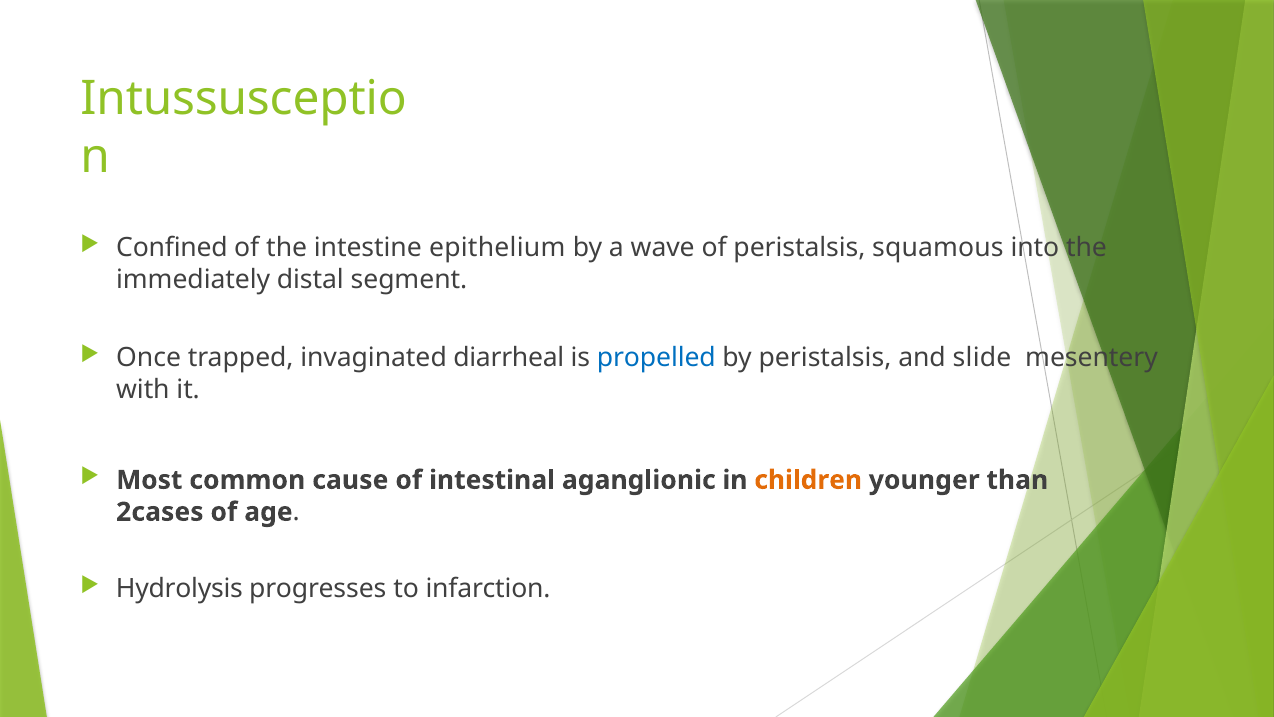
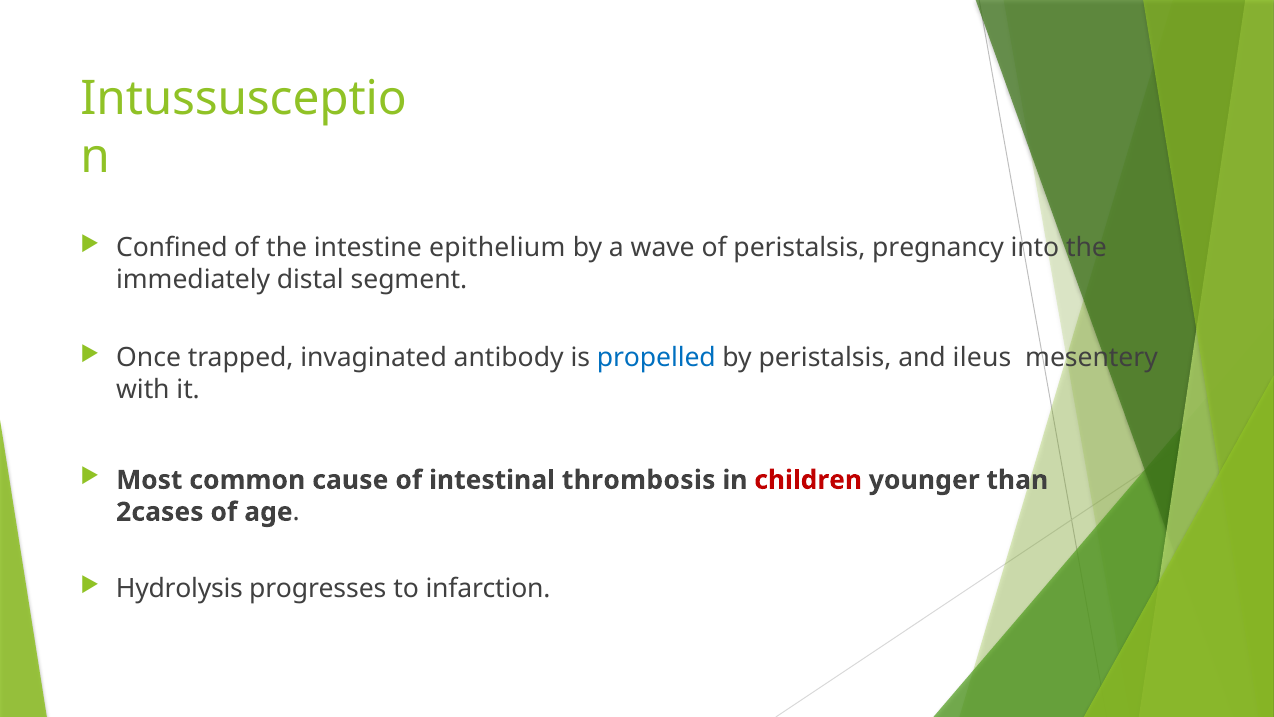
squamous: squamous -> pregnancy (938, 248)
diarrheal: diarrheal -> antibody (509, 358)
slide: slide -> ileus (982, 358)
aganglionic: aganglionic -> thrombosis (639, 480)
children colour: orange -> red (808, 480)
